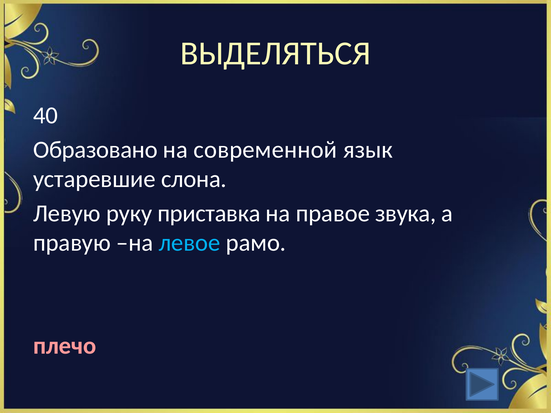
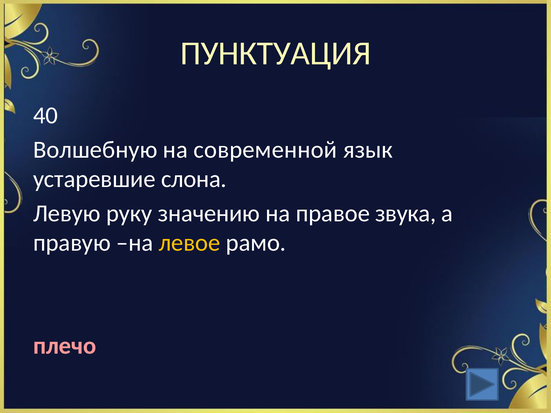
ВЫДЕЛЯТЬСЯ: ВЫДЕЛЯТЬСЯ -> ПУНКТУАЦИЯ (276, 53)
Образовано: Образовано -> Волшебную (95, 150)
приставка: приставка -> значению (209, 214)
левое colour: light blue -> yellow (190, 243)
